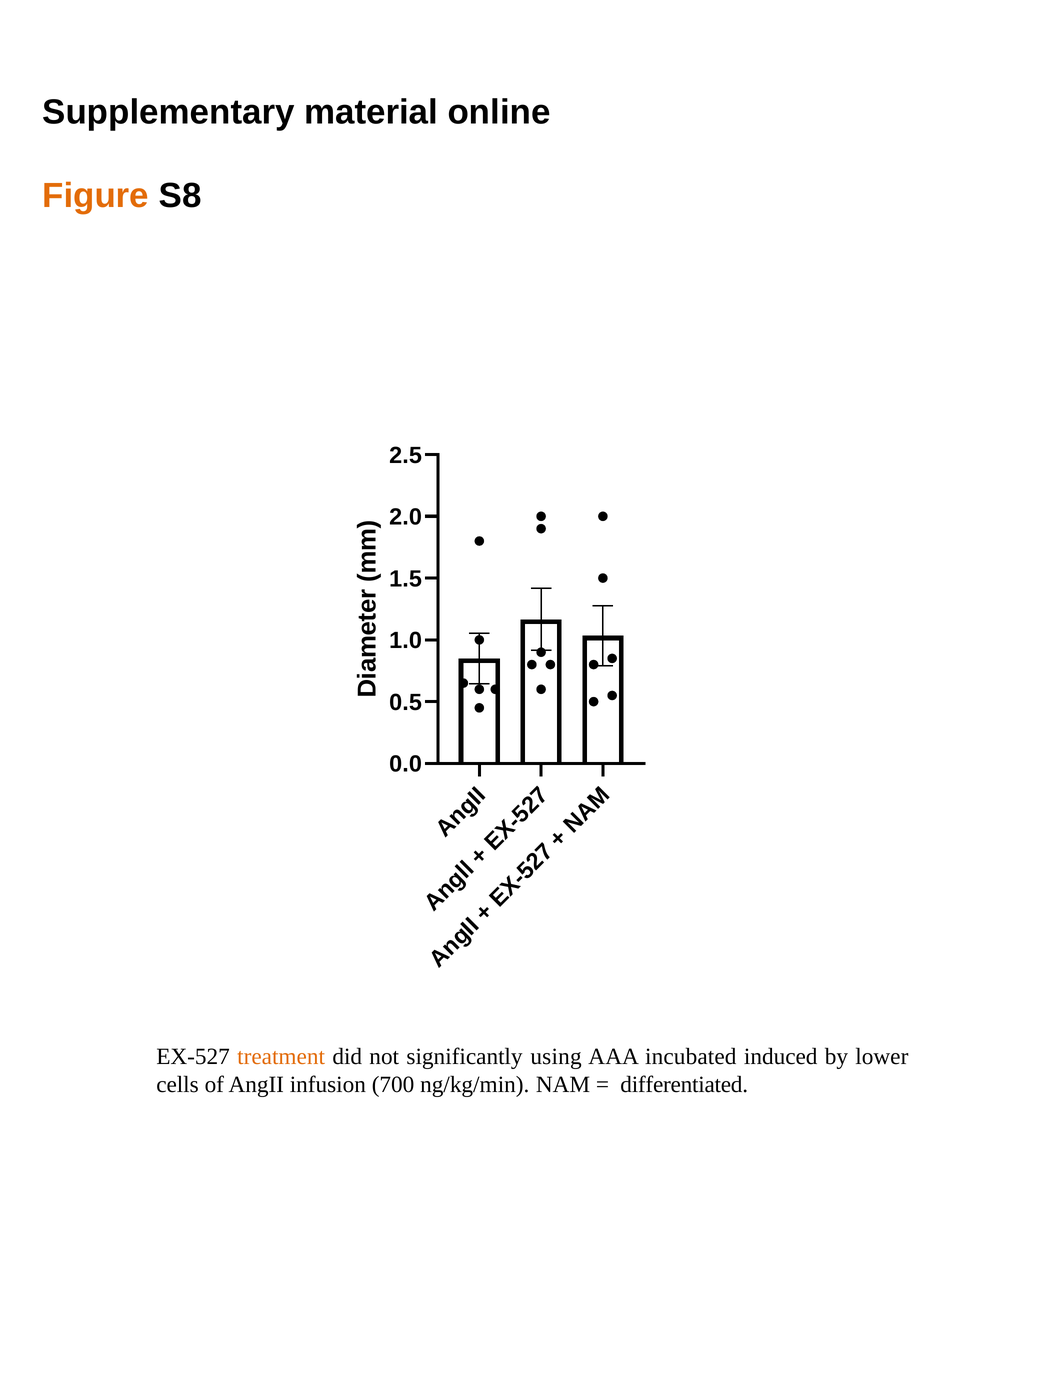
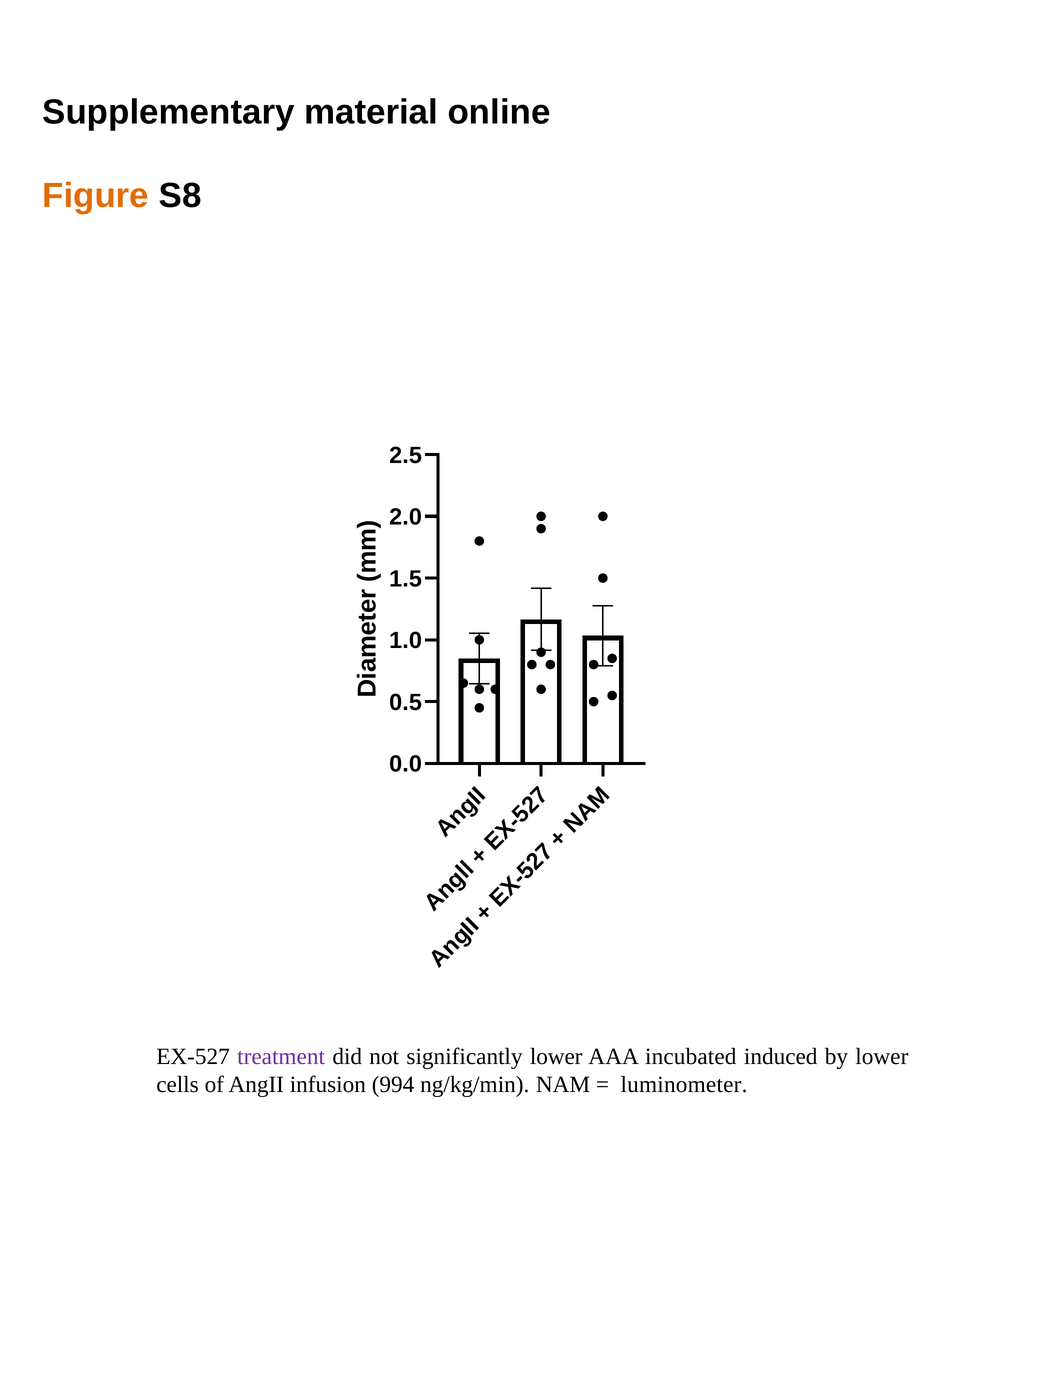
treatment colour: orange -> purple (281, 1057)
significantly using: using -> lower (556, 1057)
700: 700 -> 994 (393, 1085)
differentiated: differentiated -> luminometer (684, 1085)
